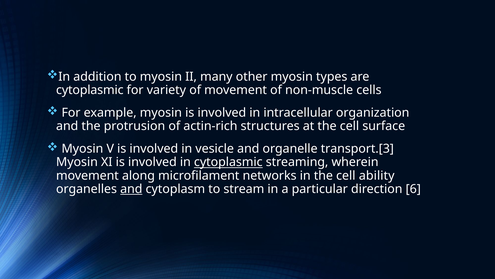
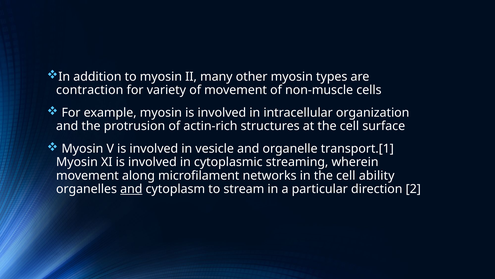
cytoplasmic: cytoplasmic -> contraction (90, 90)
transport.[3: transport.[3 -> transport.[1 (357, 149)
cytoplasmic underline: present -> none (228, 162)
6: 6 -> 2 (413, 189)
